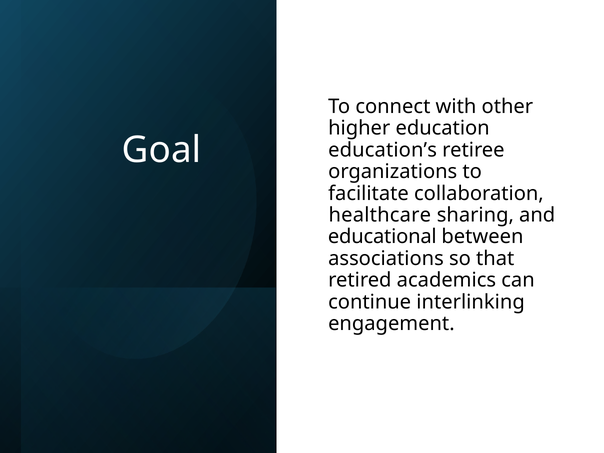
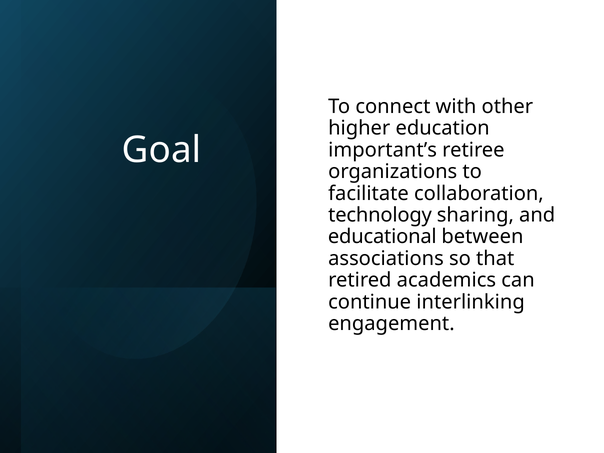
education’s: education’s -> important’s (383, 150)
healthcare: healthcare -> technology (380, 215)
